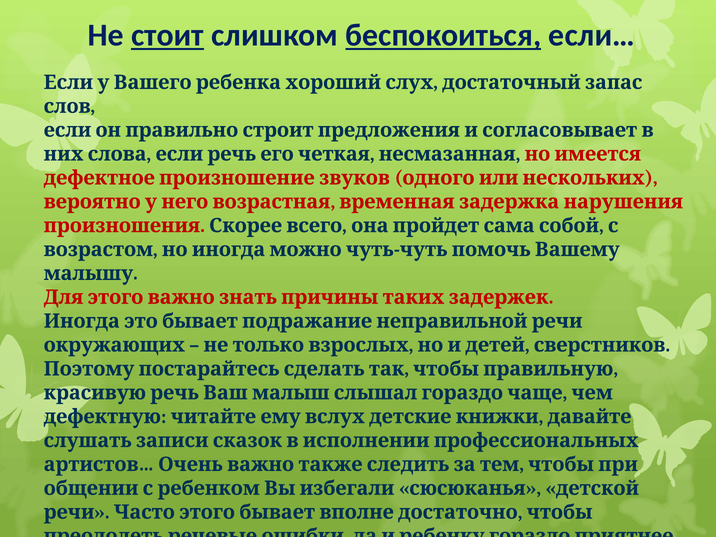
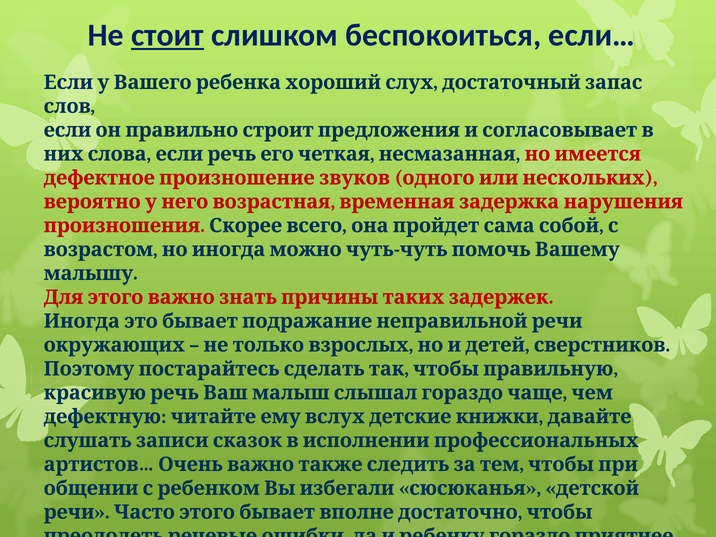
беспокоиться underline: present -> none (443, 35)
